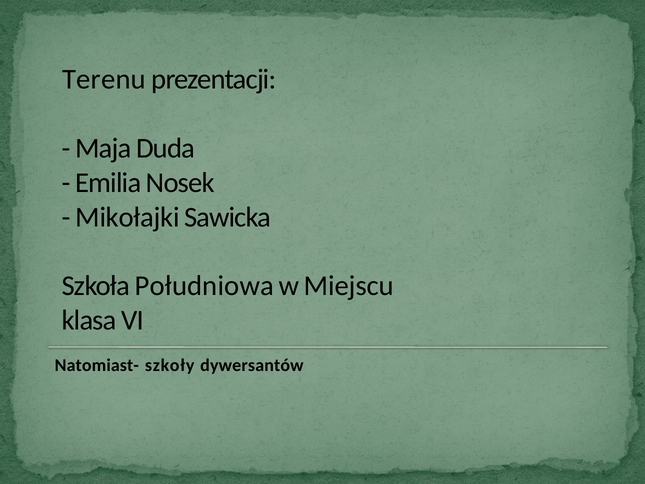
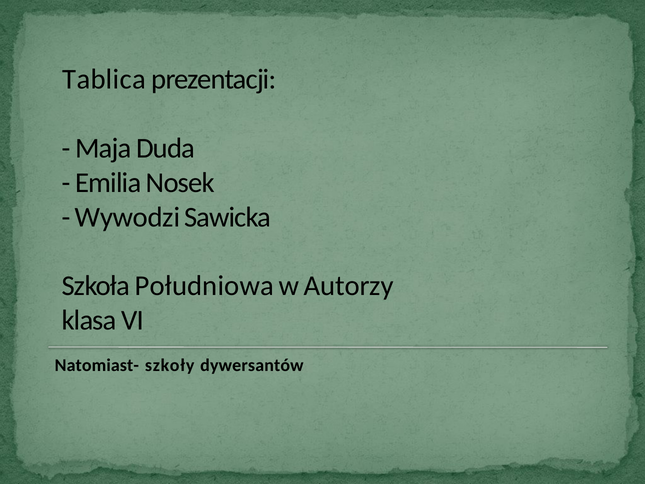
Terenu: Terenu -> Tablica (104, 79)
Mikołajki: Mikołajki -> Wywodzi (127, 217)
Miejscu: Miejscu -> Autorzy (349, 286)
